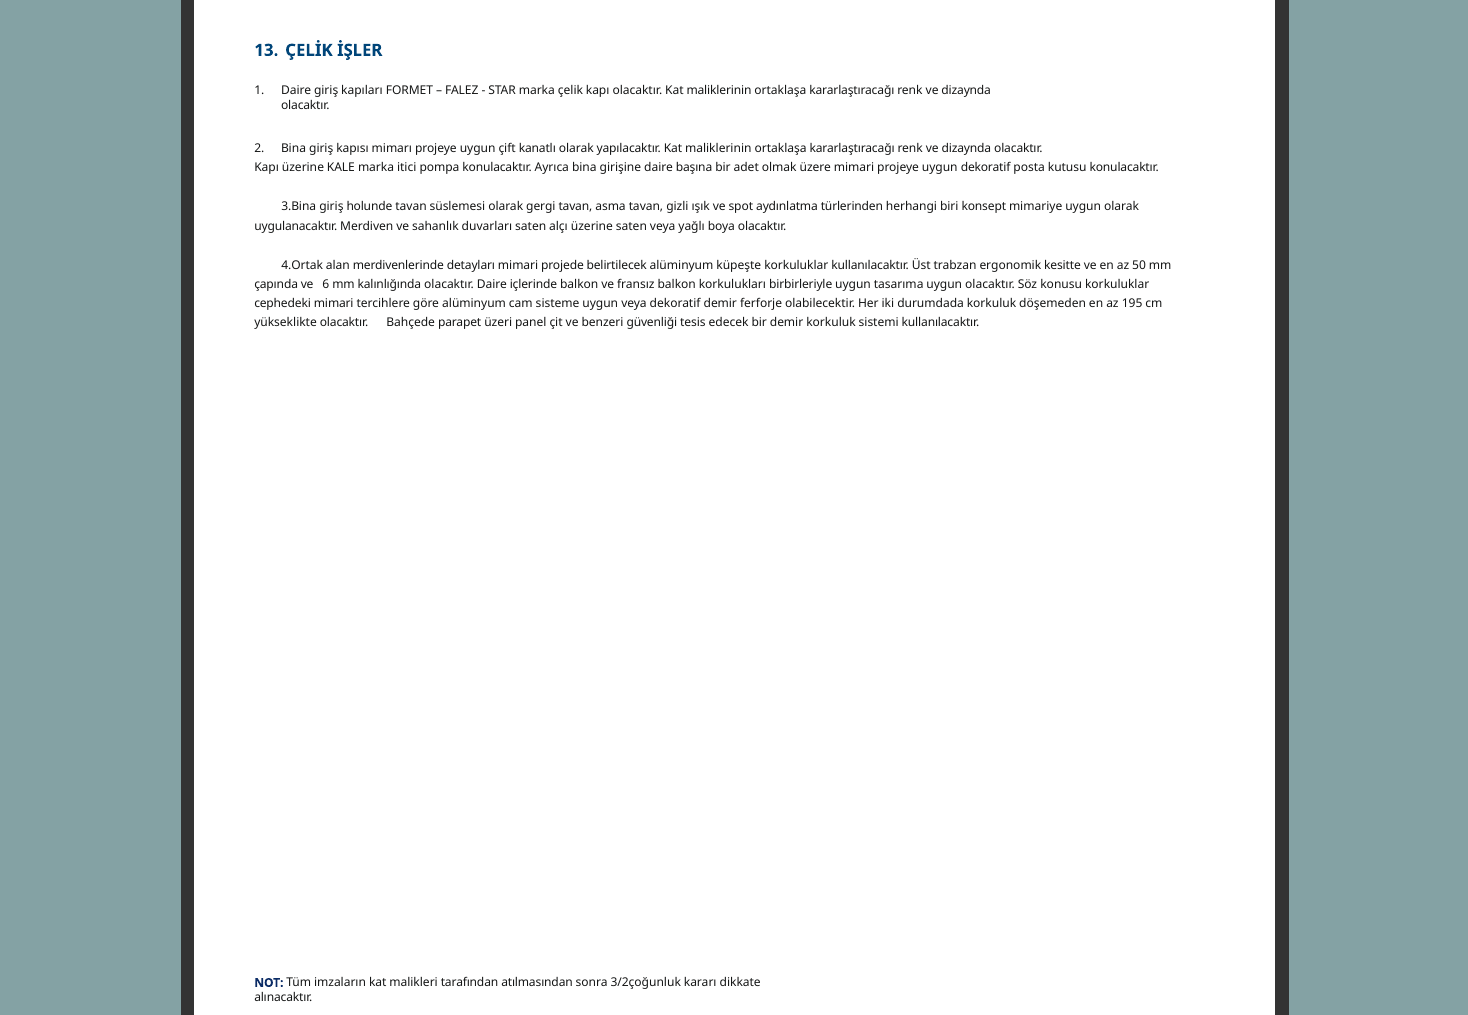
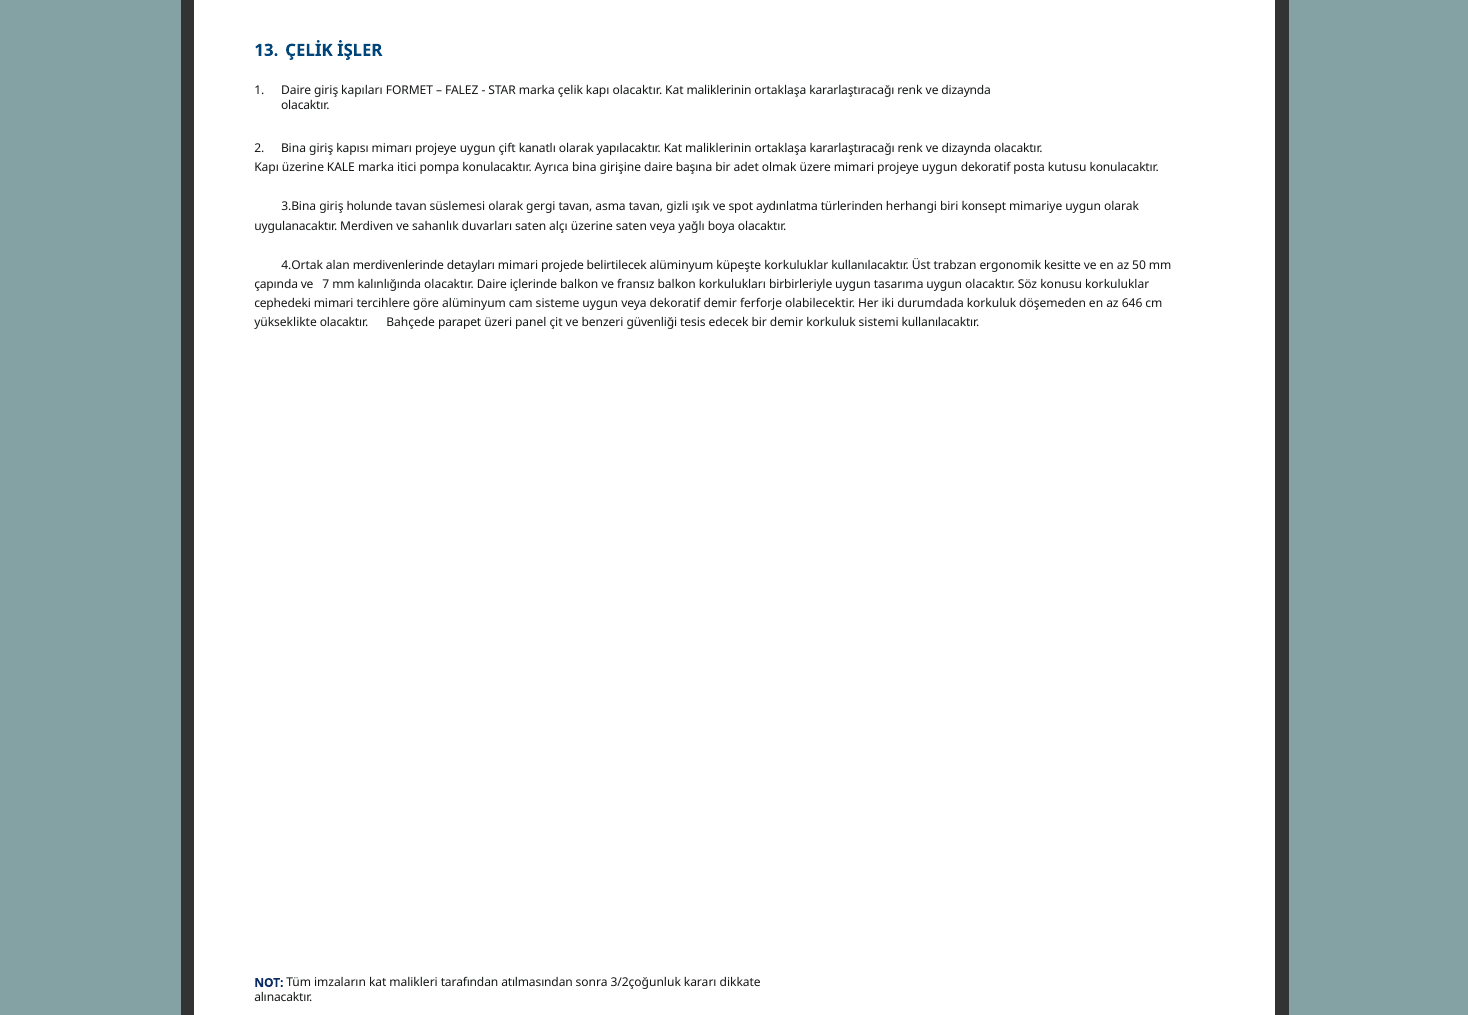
6: 6 -> 7 (326, 284)
195: 195 -> 646 (1132, 304)
